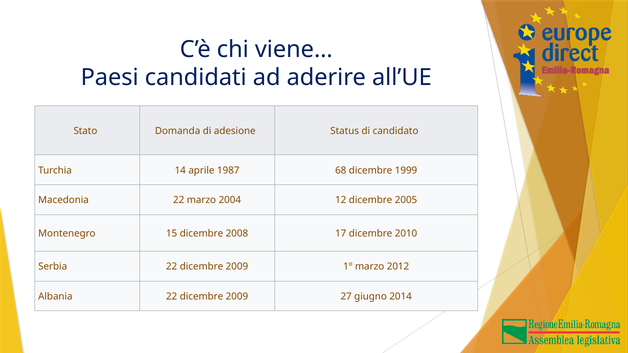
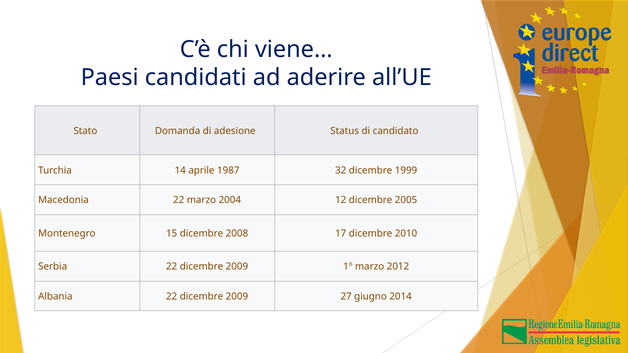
68: 68 -> 32 (341, 170)
